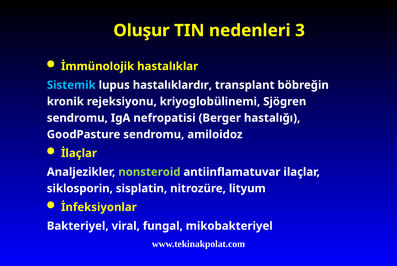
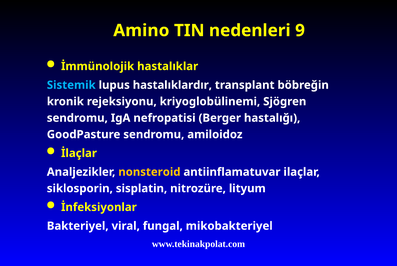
Oluşur: Oluşur -> Amino (141, 30)
3: 3 -> 9 (300, 30)
nonsteroid colour: light green -> yellow (149, 172)
